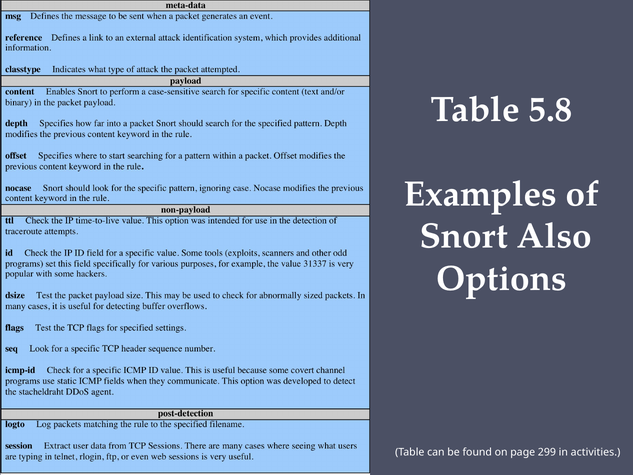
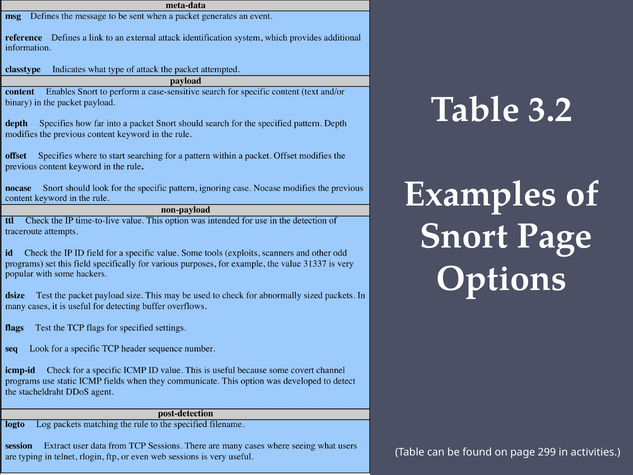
5.8: 5.8 -> 3.2 (550, 110)
Snort Also: Also -> Page (555, 236)
